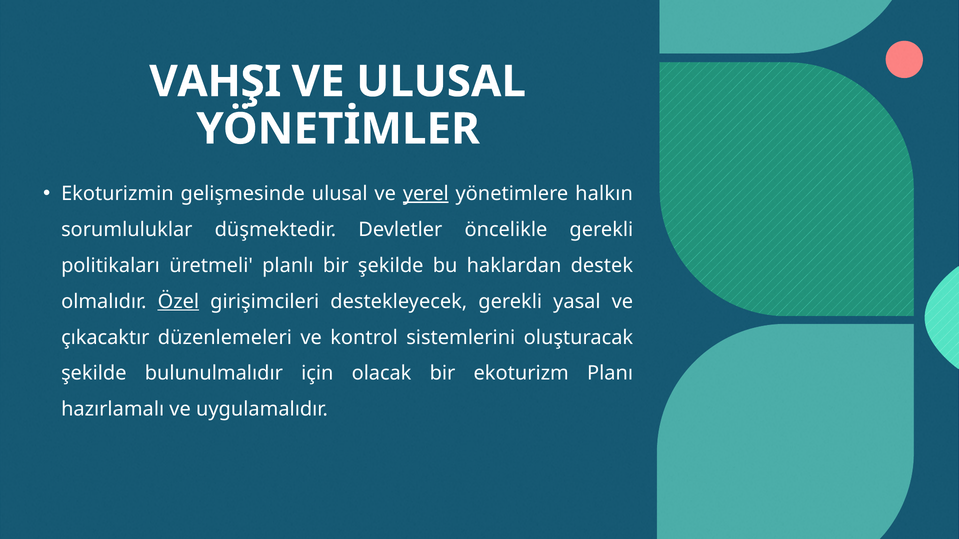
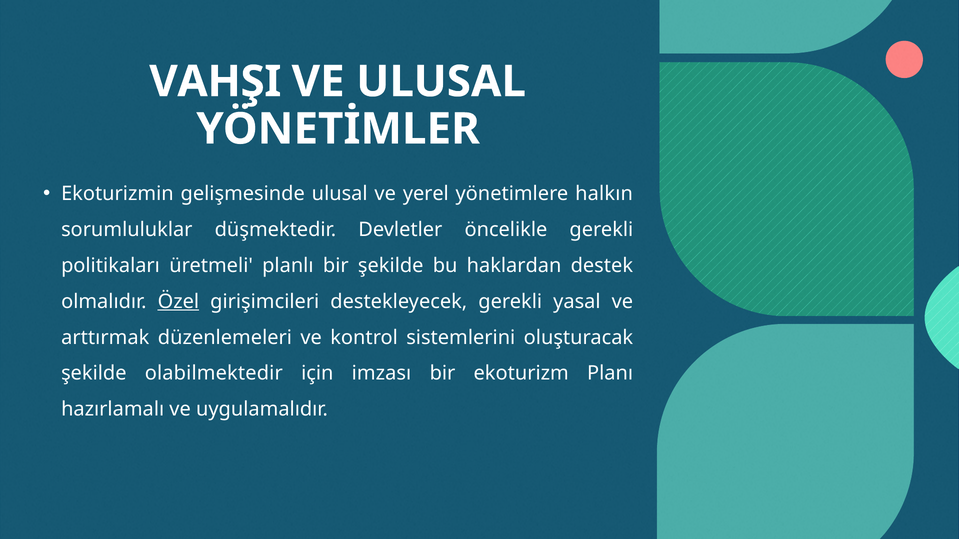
yerel underline: present -> none (426, 194)
çıkacaktır: çıkacaktır -> arttırmak (105, 338)
bulunulmalıdır: bulunulmalıdır -> olabilmektedir (214, 374)
olacak: olacak -> imzası (381, 374)
